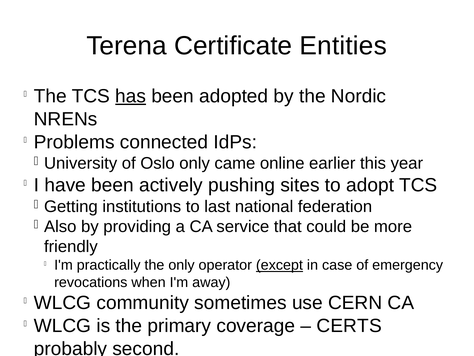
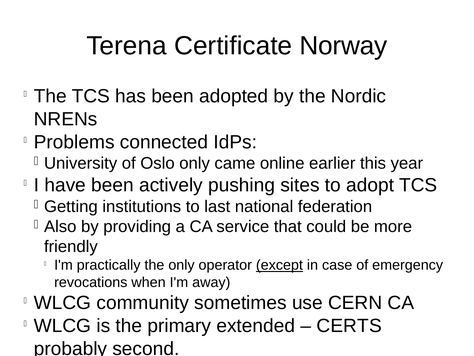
Entities: Entities -> Norway (343, 46)
has underline: present -> none (131, 96)
coverage: coverage -> extended (256, 325)
